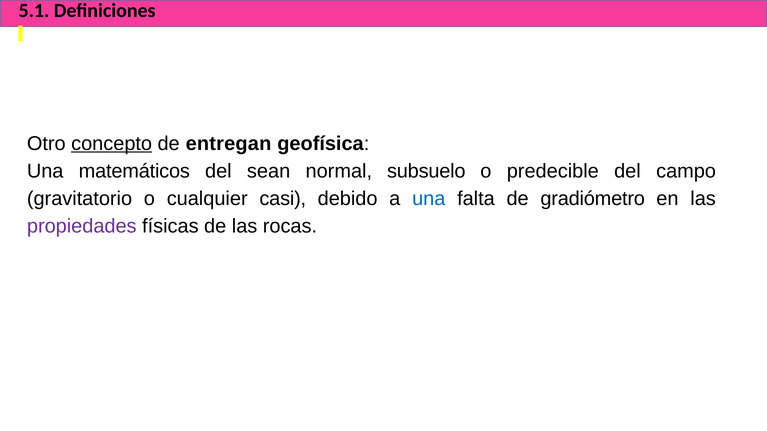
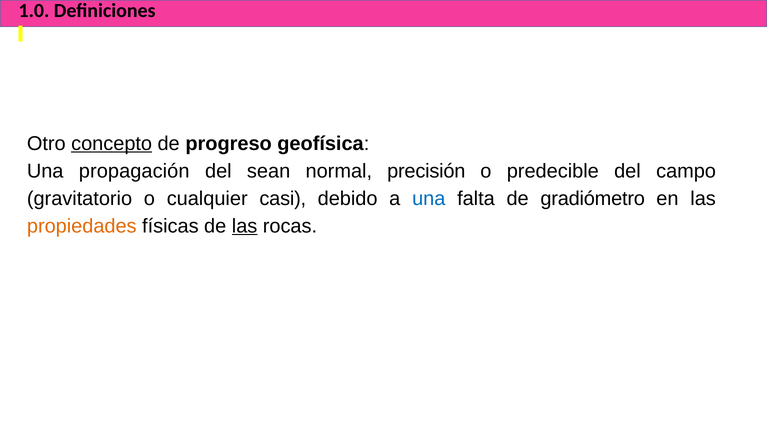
5.1: 5.1 -> 1.0 (34, 11)
entregan: entregan -> progreso (229, 144)
matemáticos: matemáticos -> propagación (134, 171)
subsuelo: subsuelo -> precisión (426, 171)
propiedades colour: purple -> orange (82, 226)
las underline: none -> present (245, 226)
